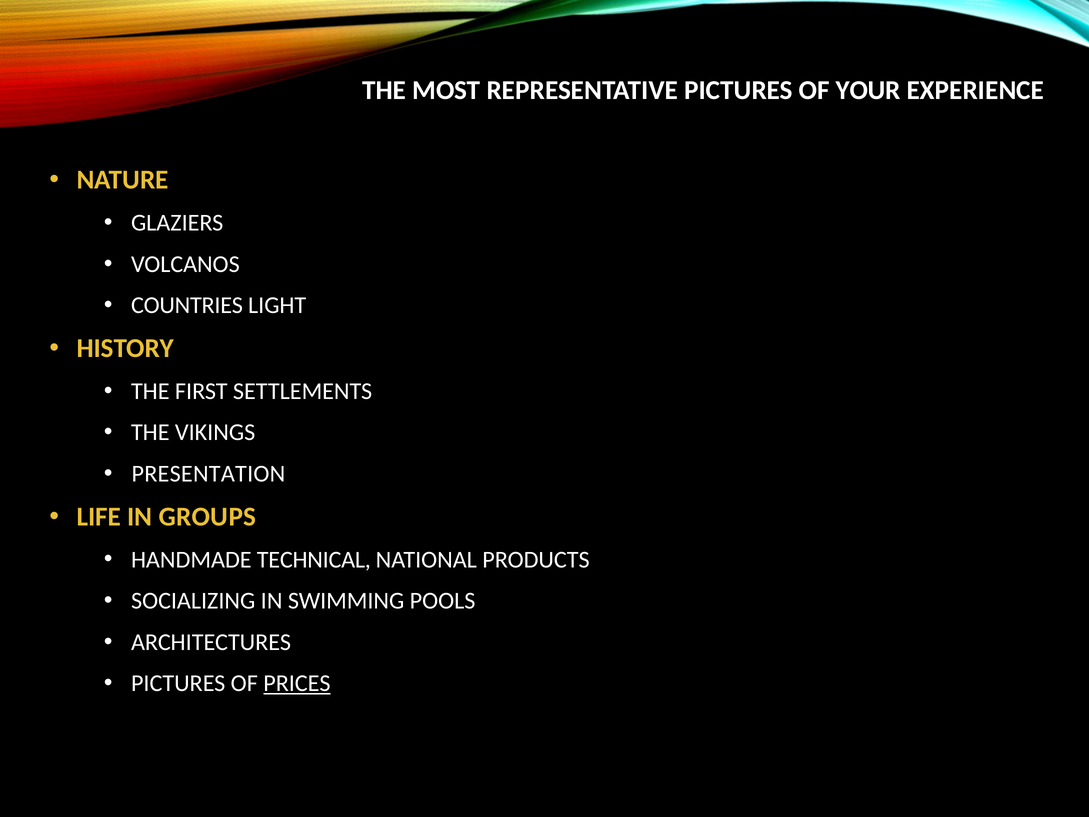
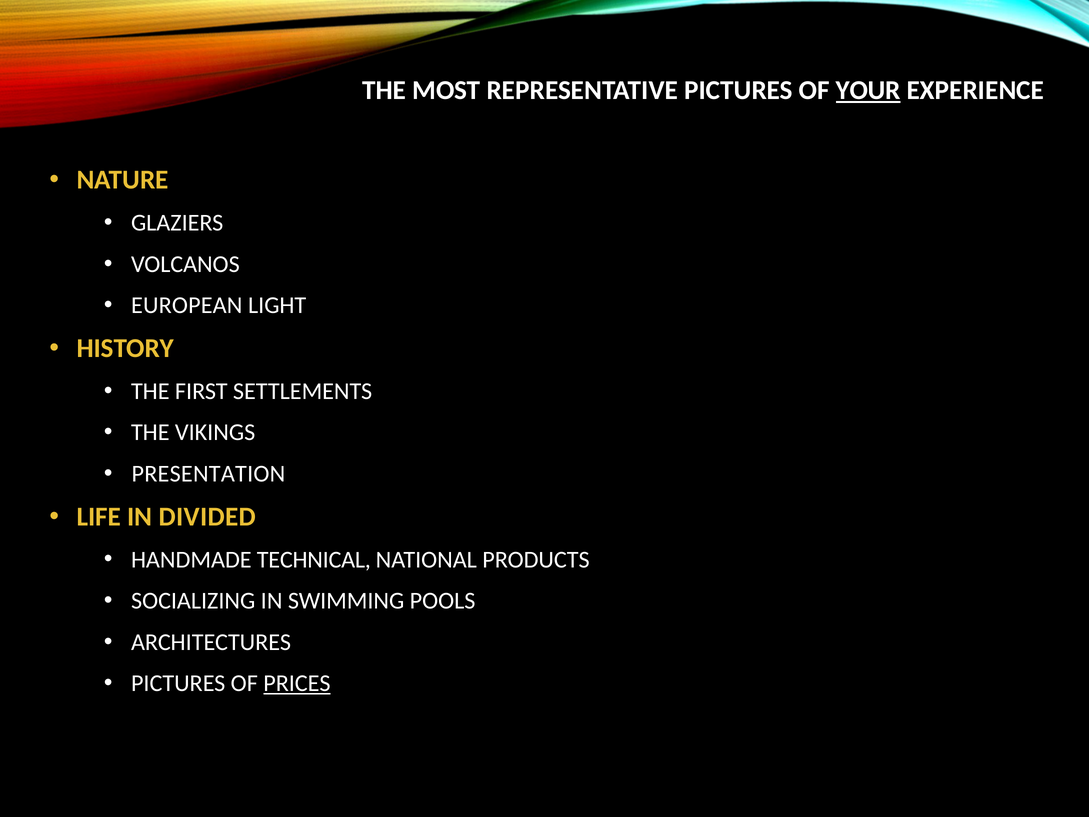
YOUR underline: none -> present (868, 90)
COUNTRIES: COUNTRIES -> EUROPEAN (187, 305)
GROUPS: GROUPS -> DIVIDED (207, 516)
